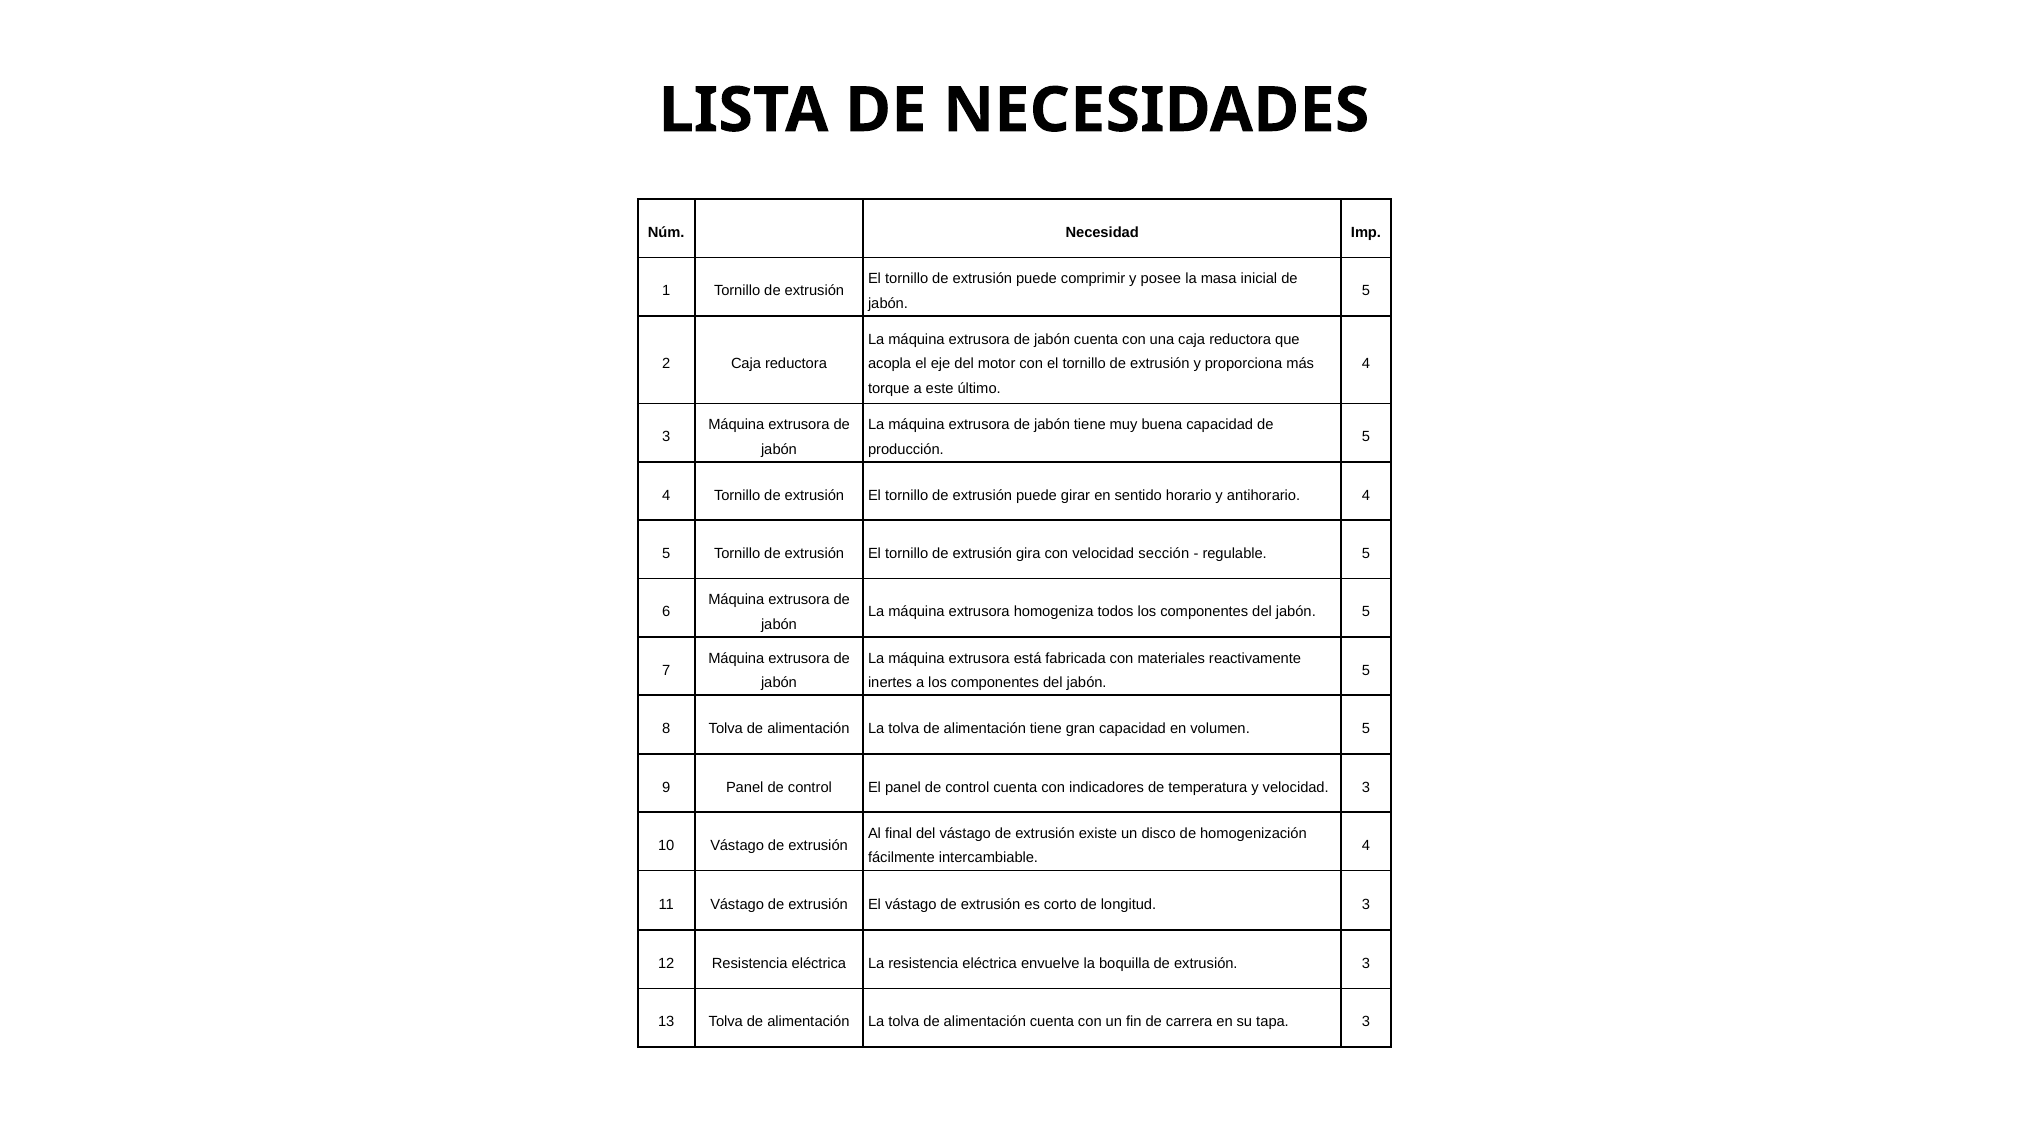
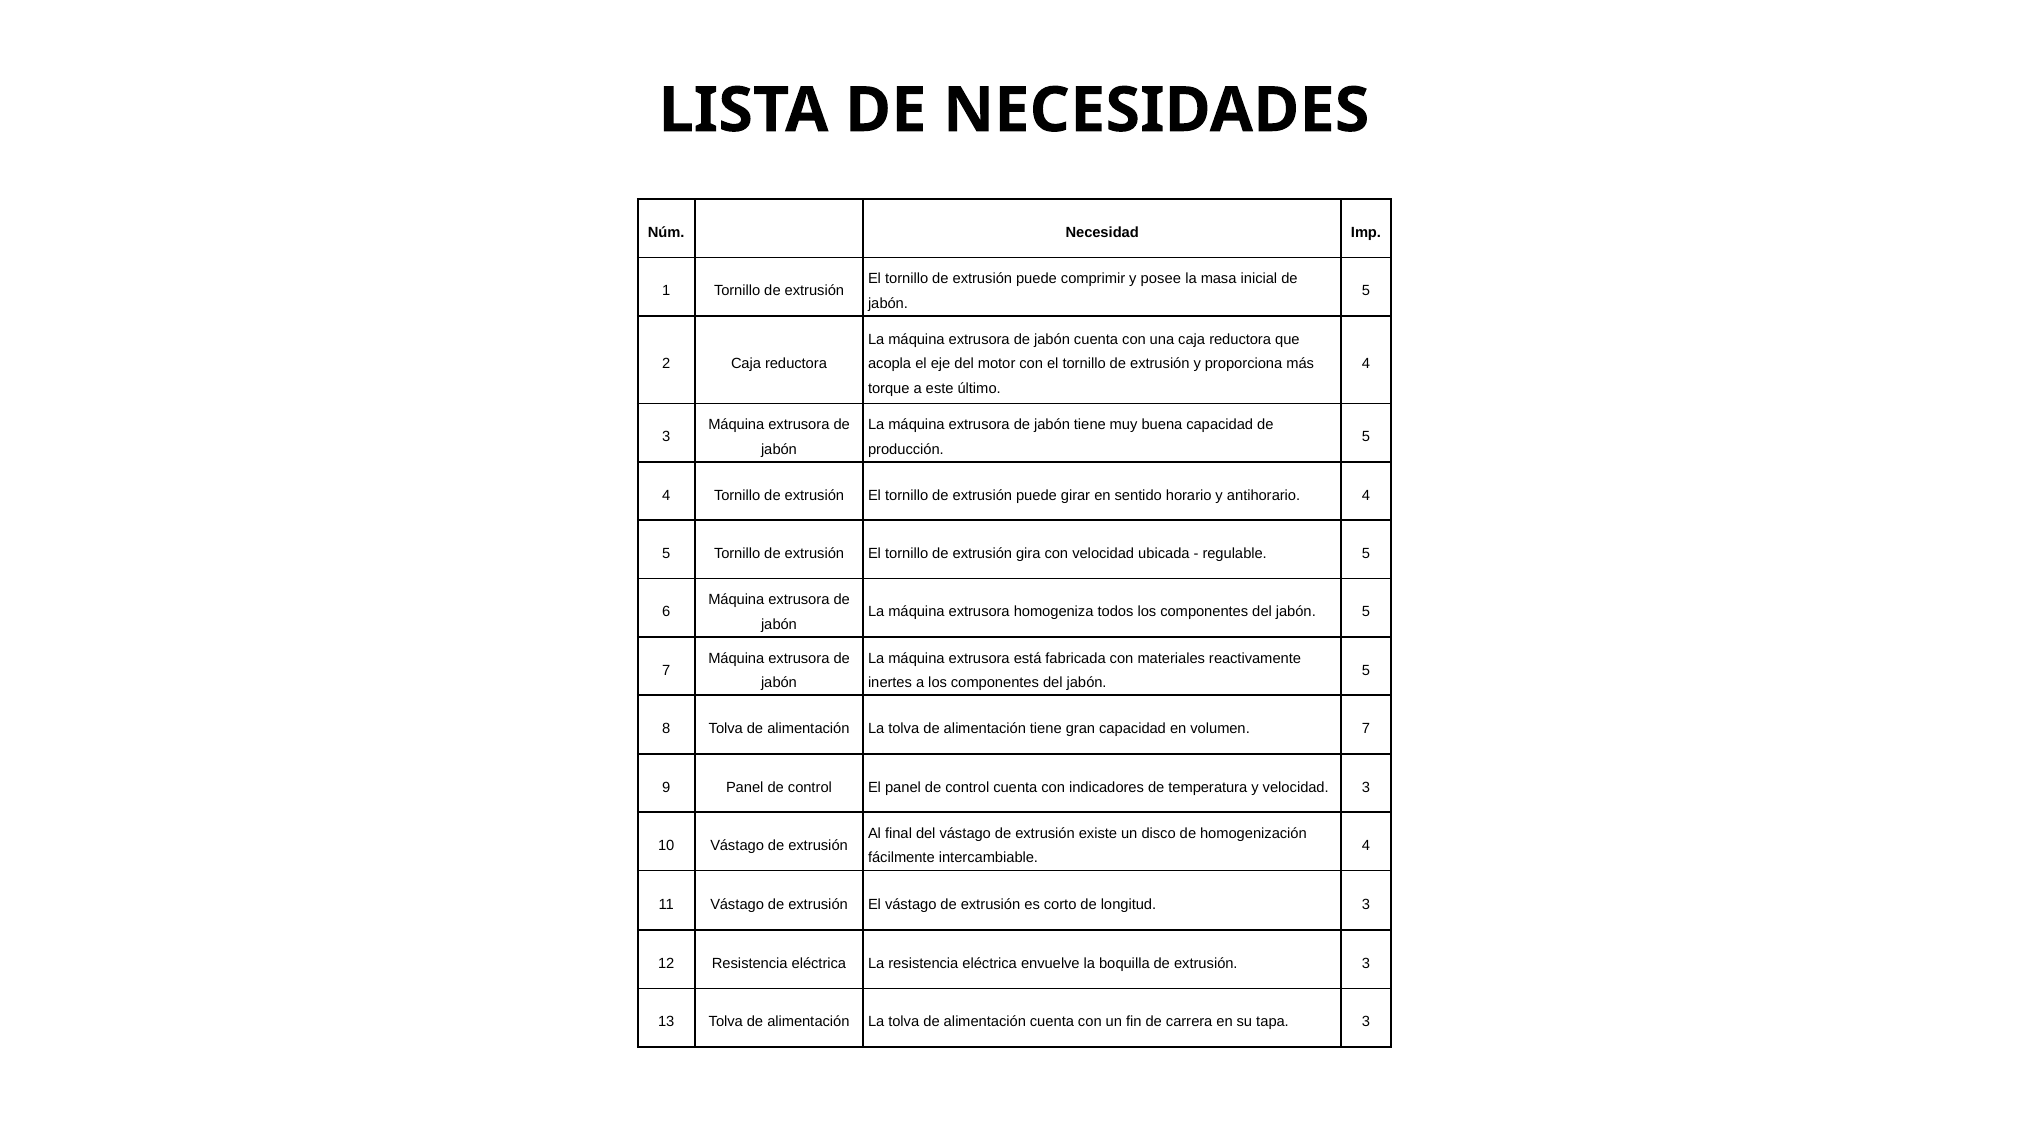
sección: sección -> ubicada (1164, 554)
volumen 5: 5 -> 7 (1366, 729)
